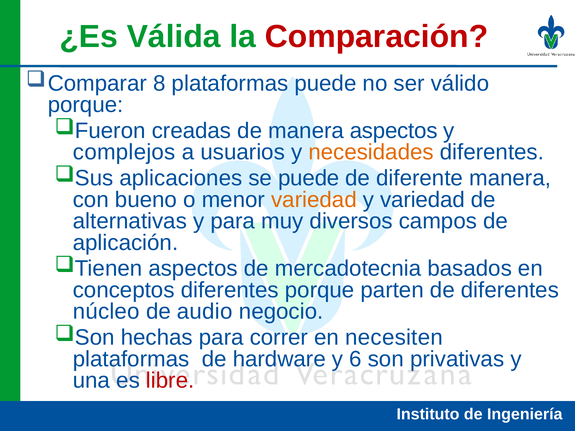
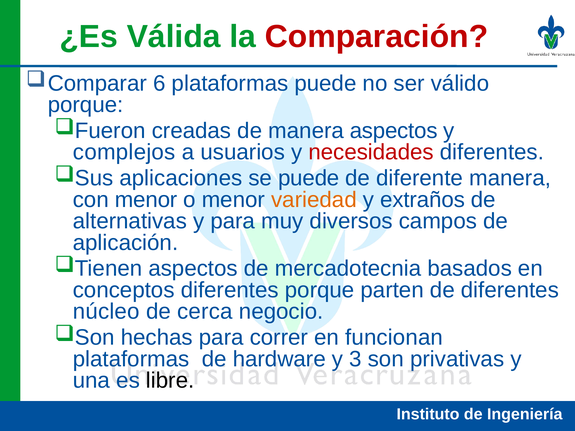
8: 8 -> 6 (159, 83)
necesidades colour: orange -> red (371, 152)
con bueno: bueno -> menor (146, 200)
y variedad: variedad -> extraños (423, 200)
audio: audio -> cerca (205, 312)
necesiten: necesiten -> funcionan (394, 338)
6: 6 -> 3 (356, 359)
libre colour: red -> black (170, 381)
